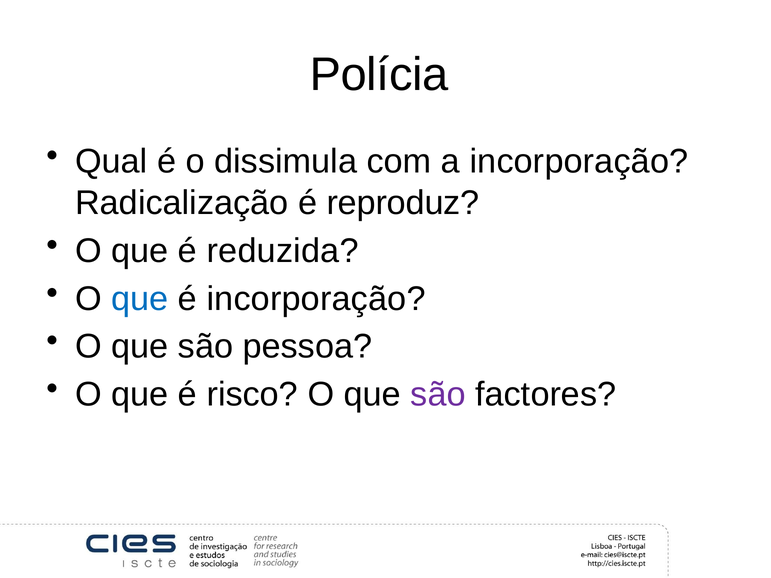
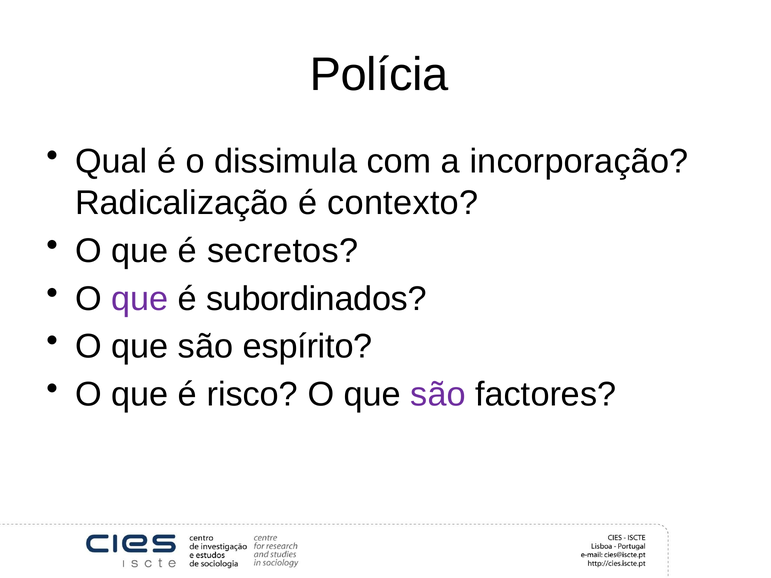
reproduz: reproduz -> contexto (403, 203)
reduzida: reduzida -> secretos (283, 251)
que colour: blue -> purple (140, 299)
é incorporação: incorporação -> subordinados (316, 299)
pessoa: pessoa -> espírito (308, 347)
